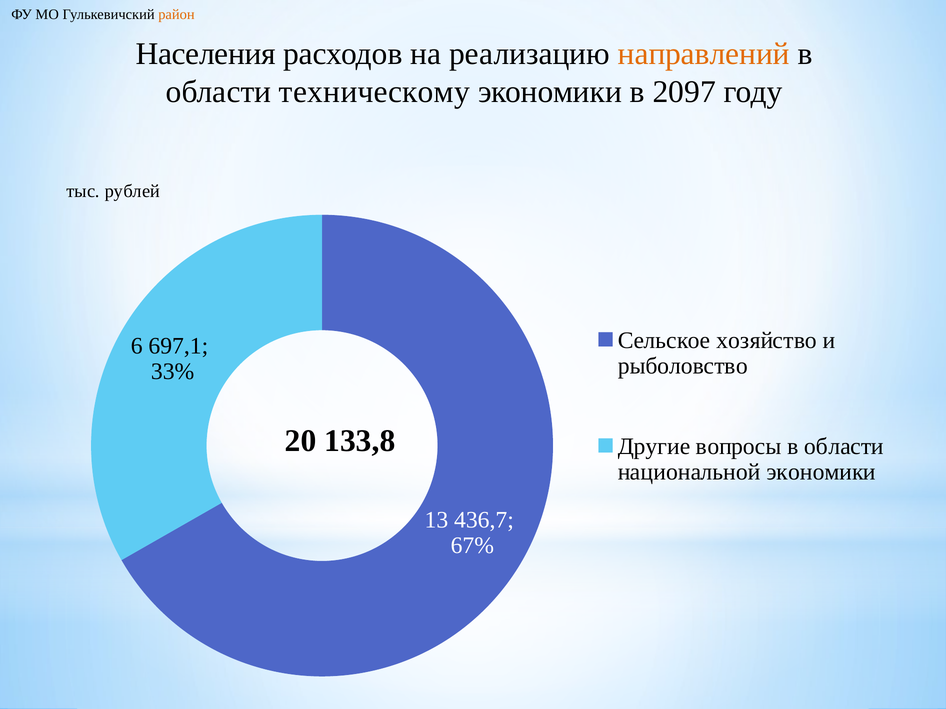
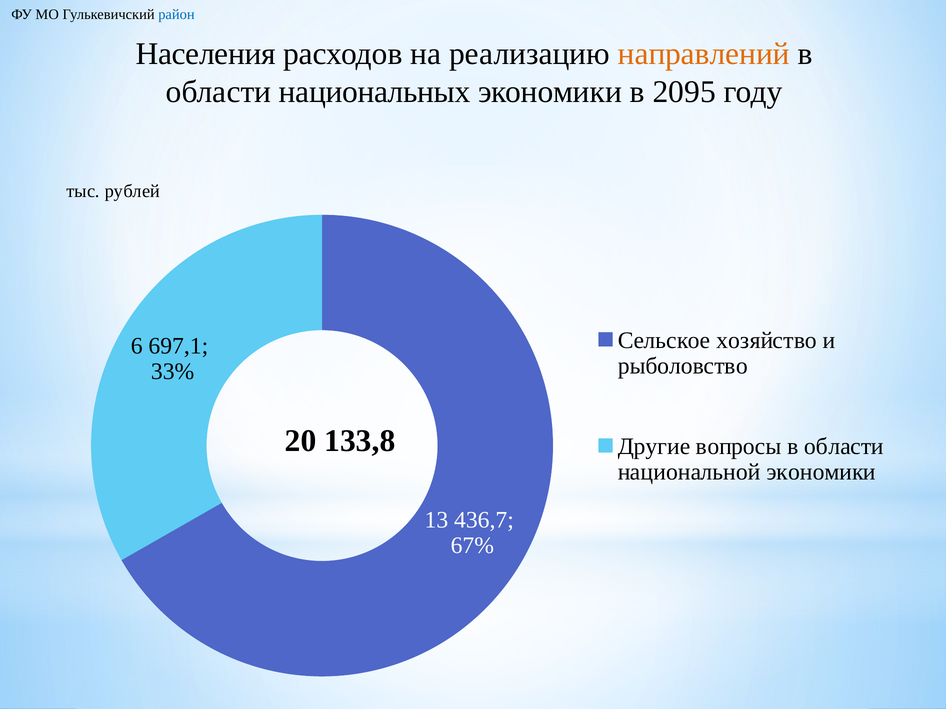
район colour: orange -> blue (176, 14)
техническому: техническому -> национальных (375, 92)
2097: 2097 -> 2095 (684, 92)
